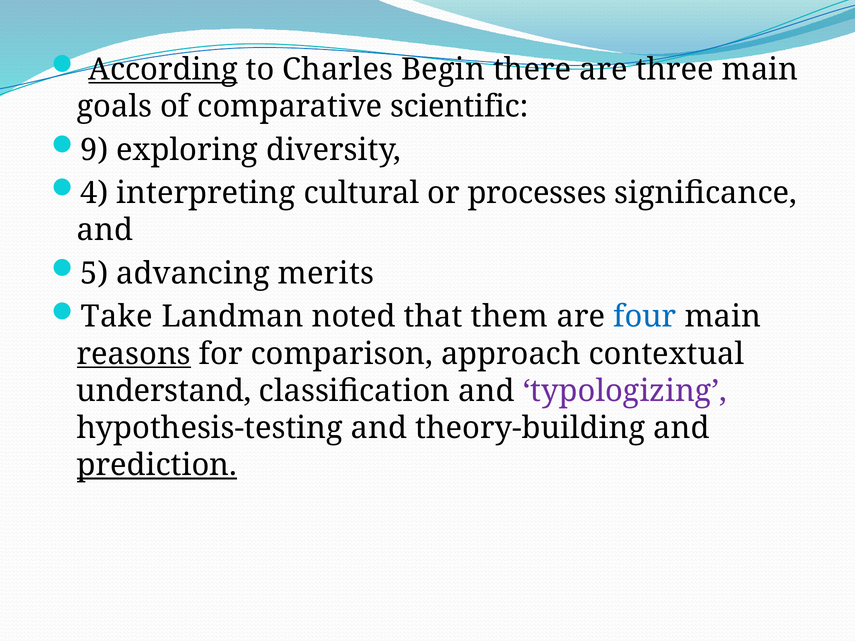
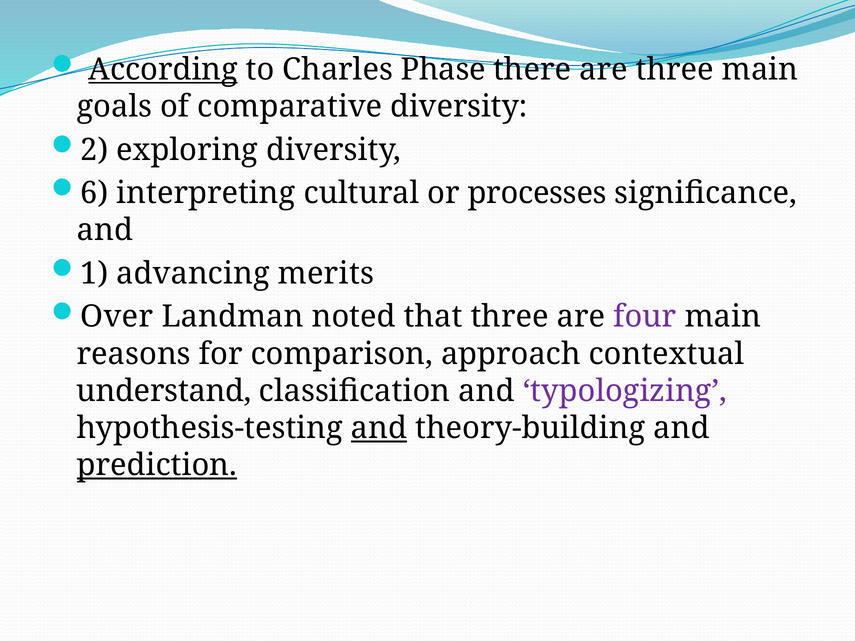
Begin: Begin -> Phase (443, 70)
comparative scientific: scientific -> diversity (459, 107)
9: 9 -> 2 (94, 150)
4: 4 -> 6 (94, 193)
5: 5 -> 1 (94, 274)
Take: Take -> Over (117, 317)
that them: them -> three (510, 317)
four colour: blue -> purple (645, 317)
reasons underline: present -> none (134, 354)
and underline: none -> present (379, 428)
